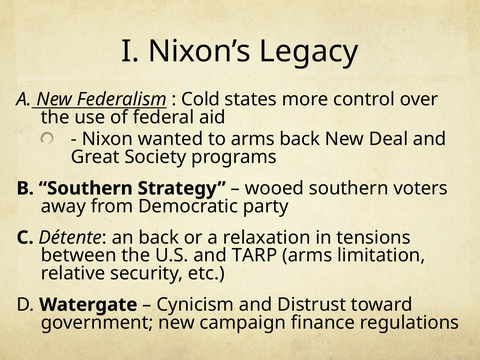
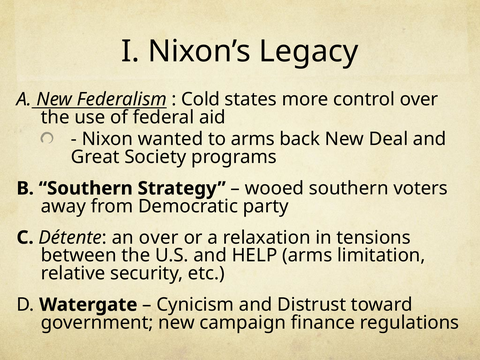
an back: back -> over (159, 238)
TARP: TARP -> HELP (255, 255)
